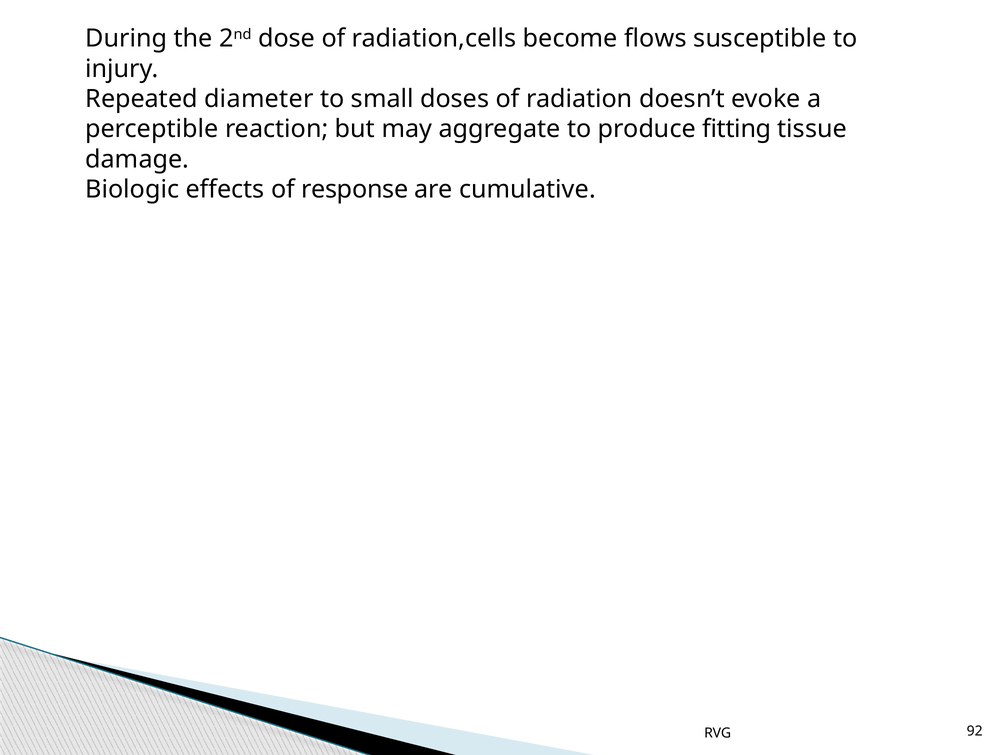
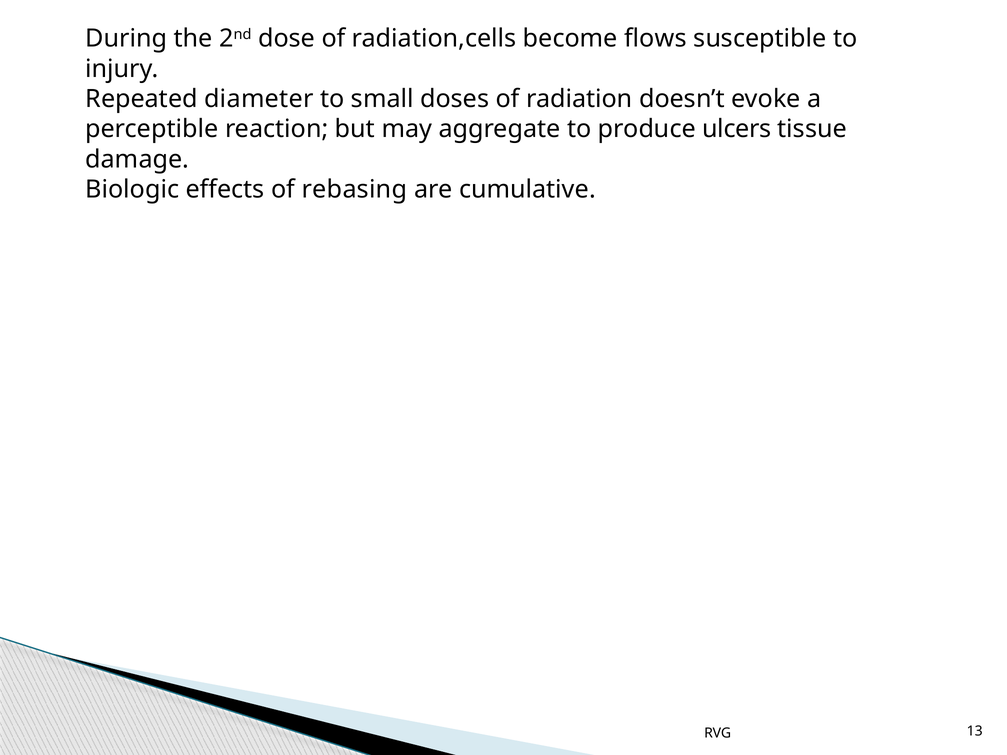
fitting: fitting -> ulcers (737, 129)
response: response -> rebasing (354, 190)
92: 92 -> 13 (975, 731)
